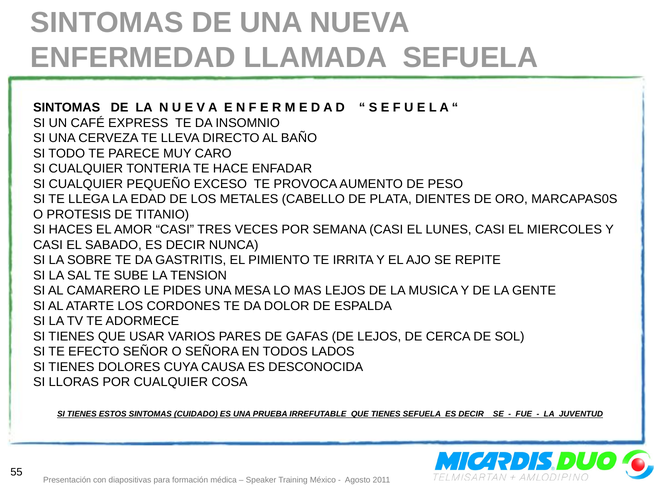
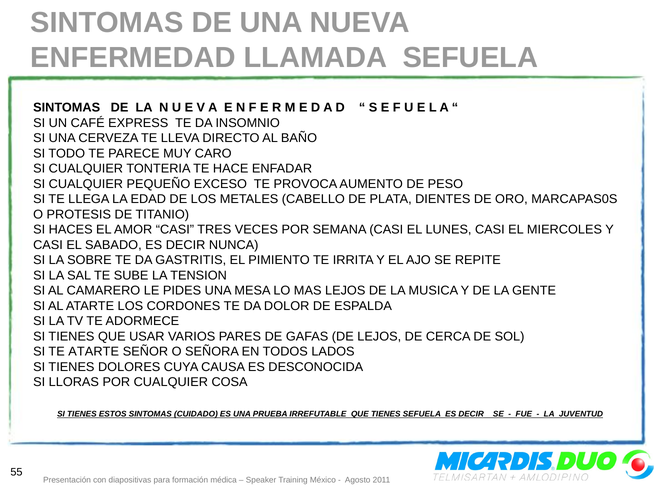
TE EFECTO: EFECTO -> ATARTE (94, 352)
